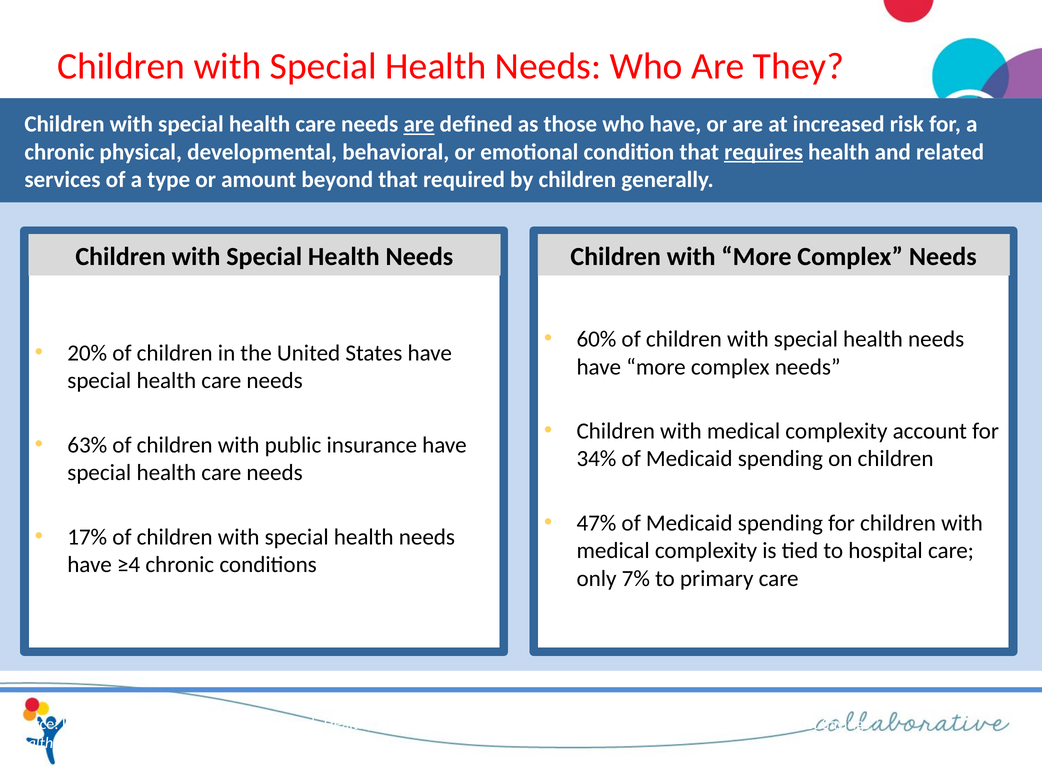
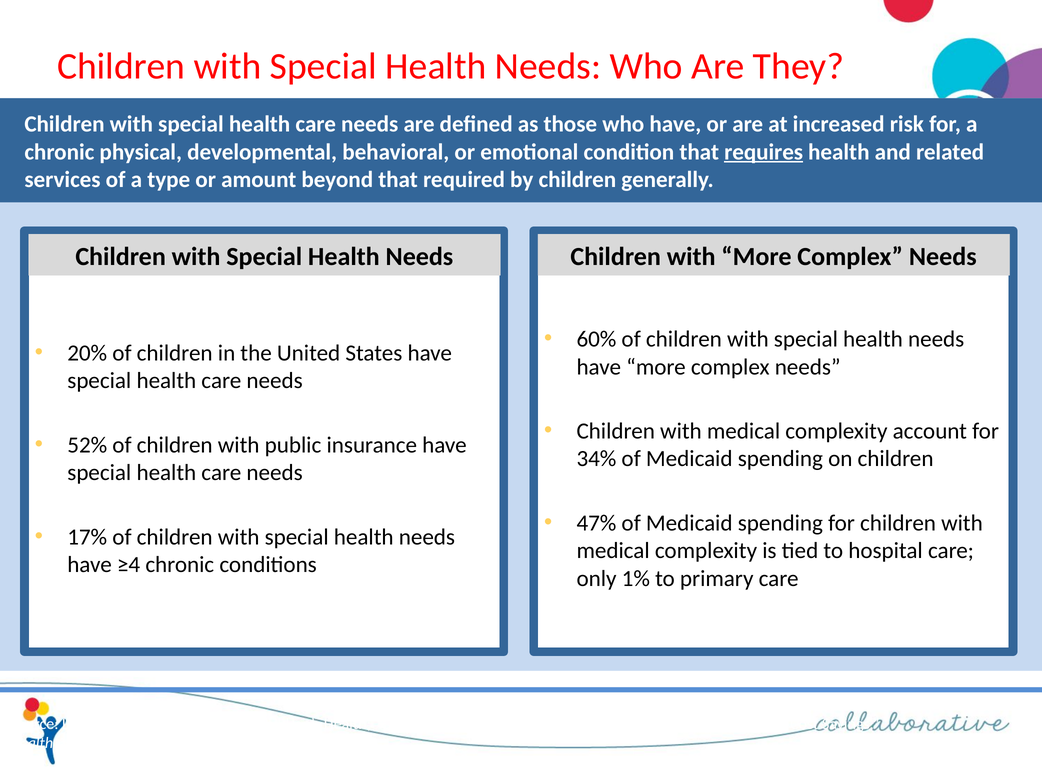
are underline: present -> none (419, 124)
63%: 63% -> 52% (87, 445)
7%: 7% -> 1% (636, 579)
